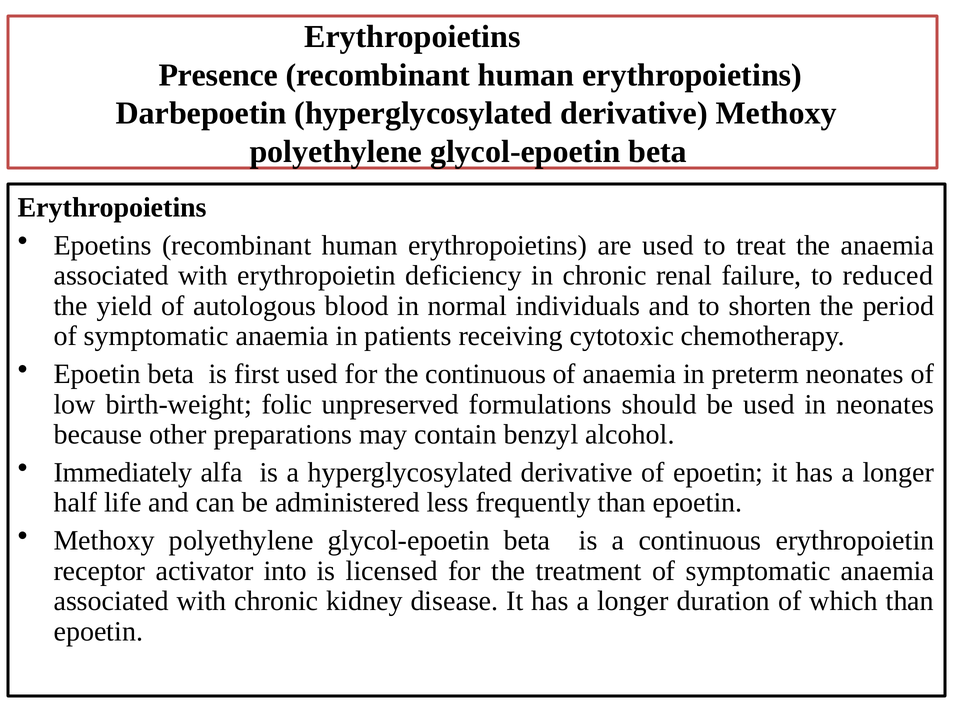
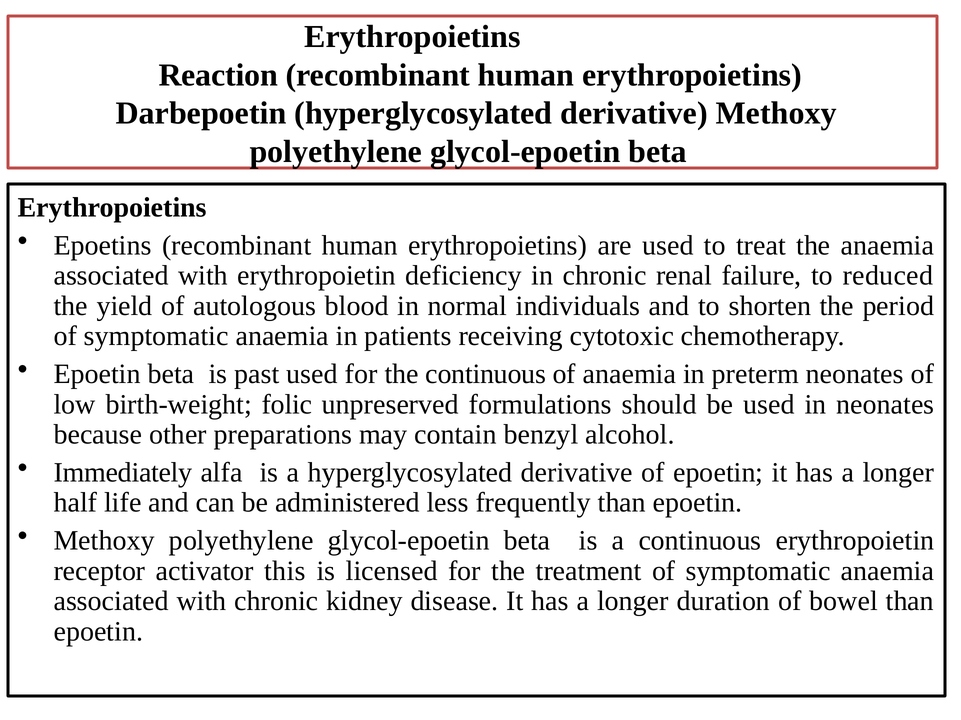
Presence: Presence -> Reaction (218, 75)
first: first -> past (257, 374)
into: into -> this (285, 571)
which: which -> bowel (844, 602)
